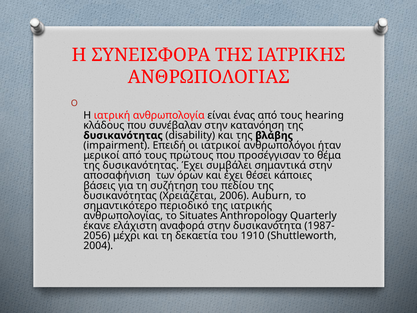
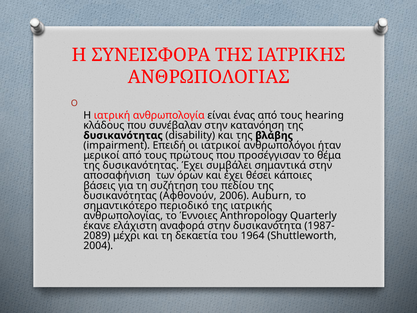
Χρειάζεται: Χρειάζεται -> Αφθονούν (188, 195)
Situates: Situates -> Έννοιες (199, 215)
2056: 2056 -> 2089 (97, 235)
1910: 1910 -> 1964 (253, 235)
